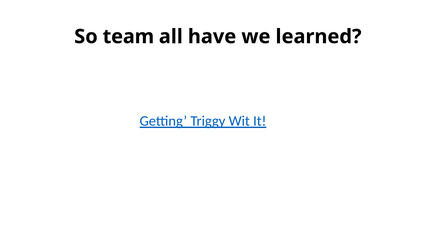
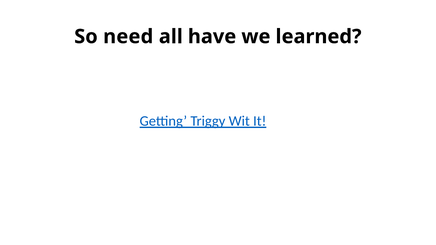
team: team -> need (128, 37)
